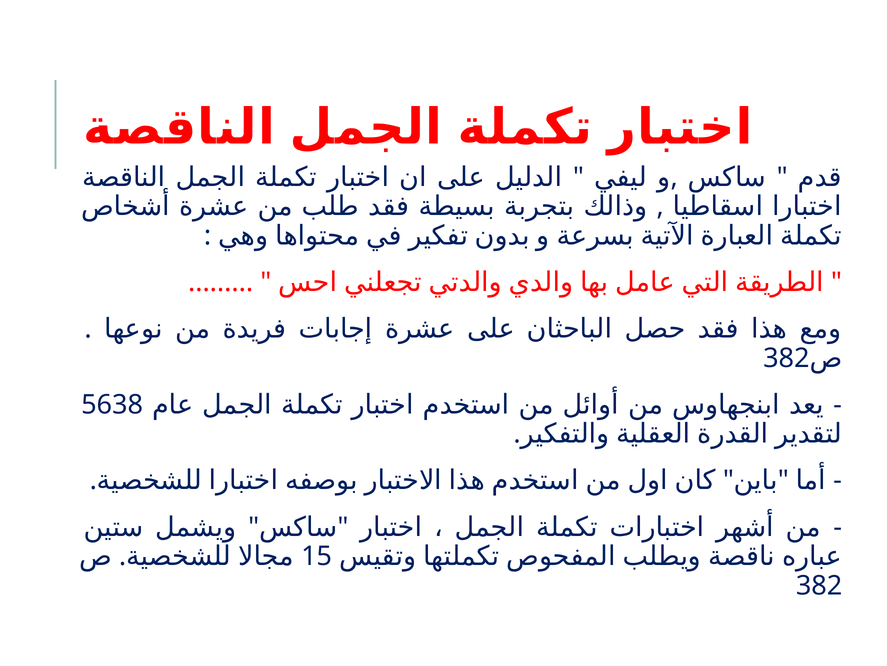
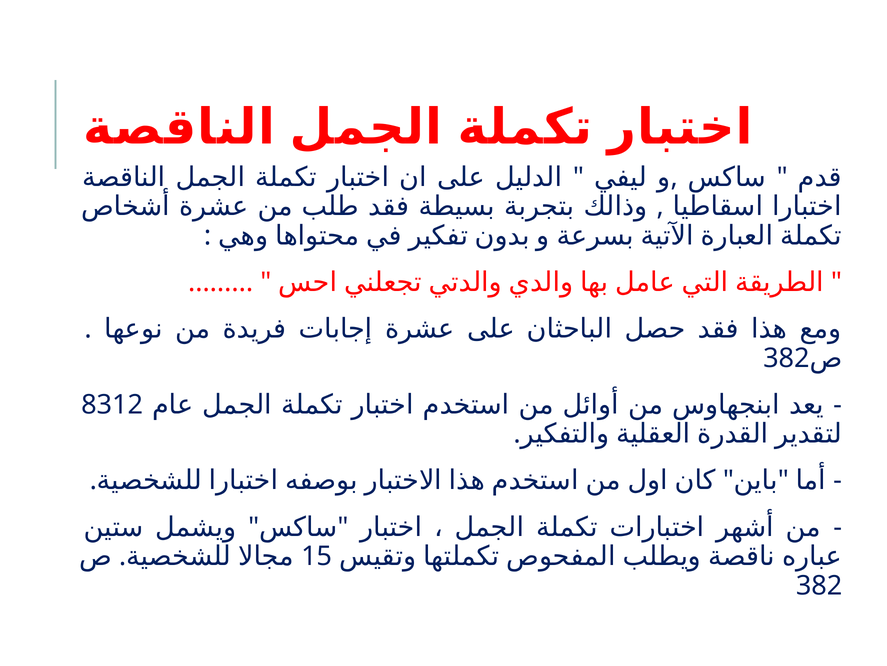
5638: 5638 -> 8312 (112, 404)
